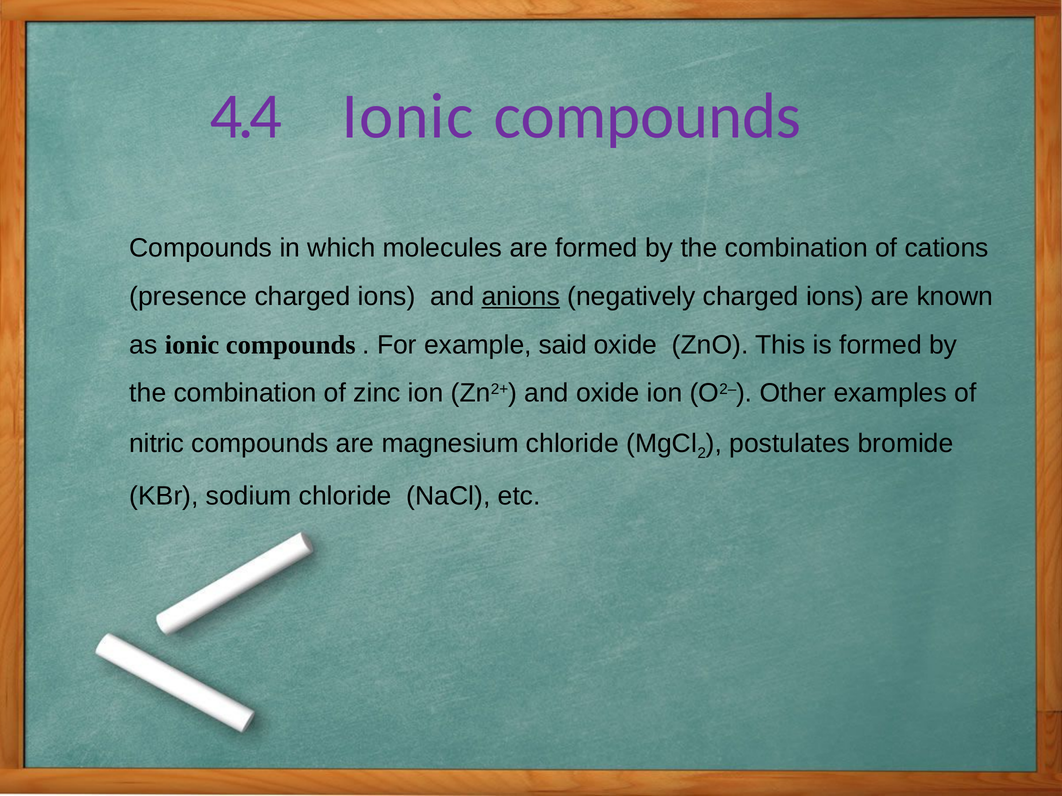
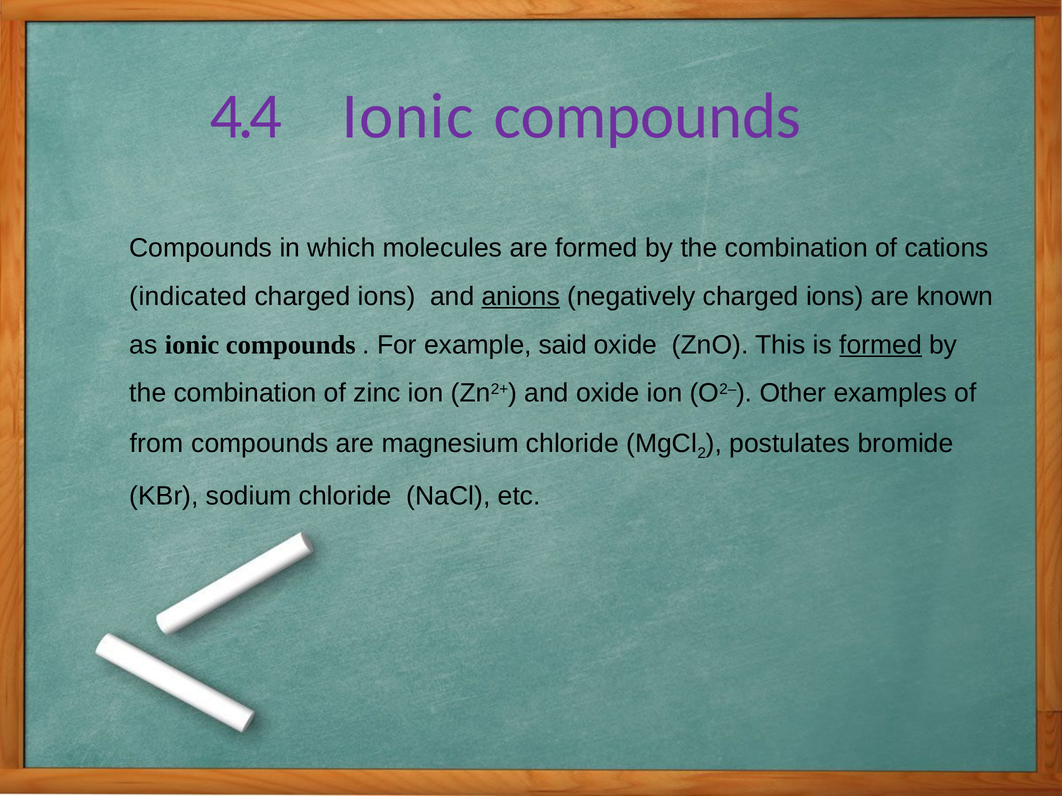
presence: presence -> indicated (188, 297)
formed underline: none -> present (881, 345)
nitric: nitric -> from (157, 444)
